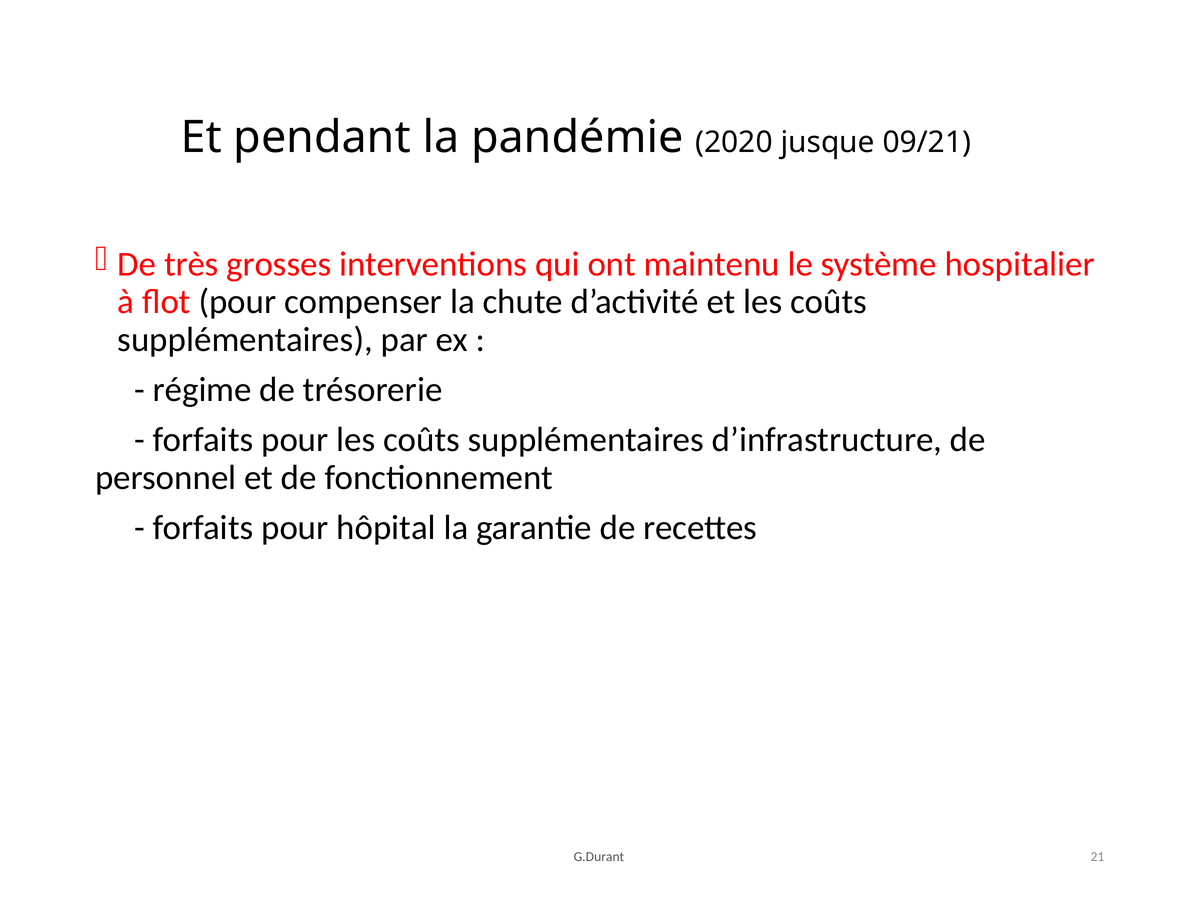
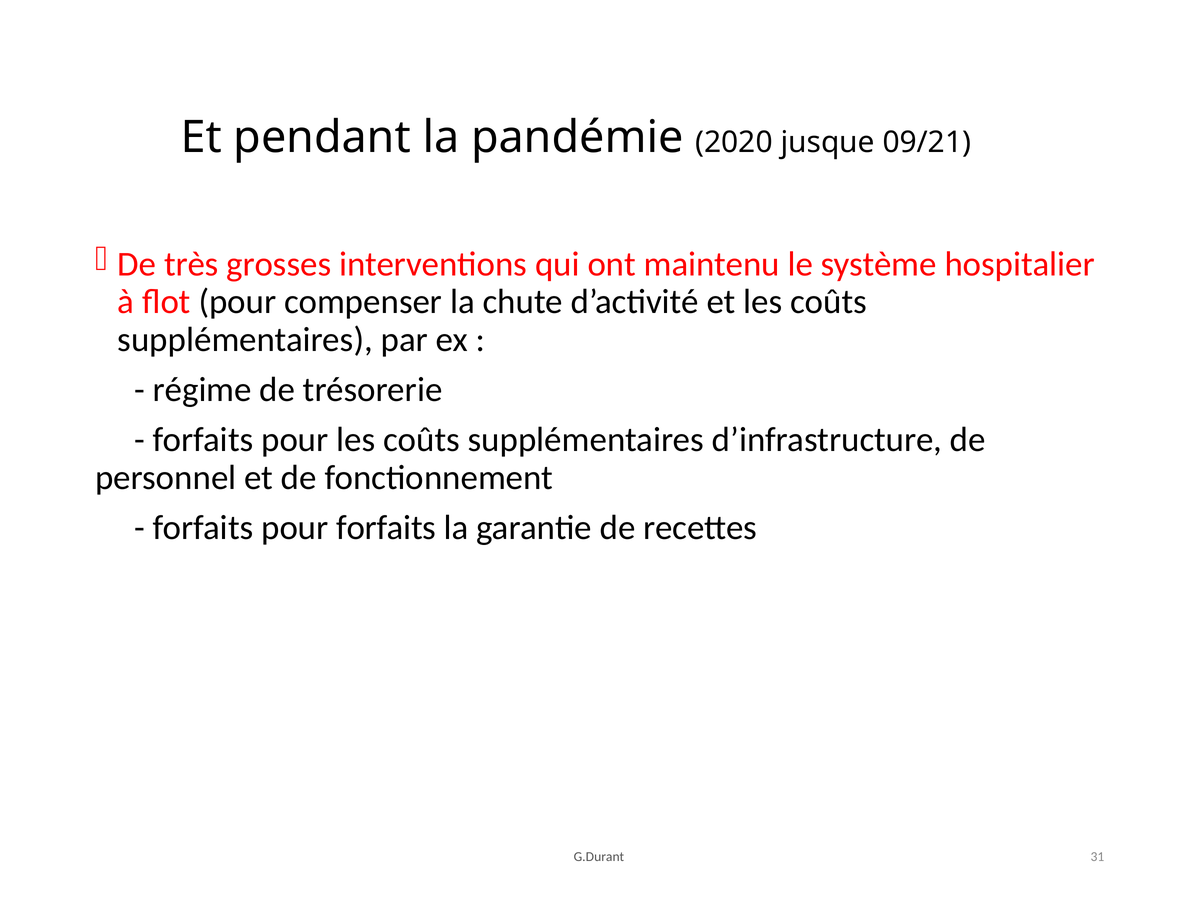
pour hôpital: hôpital -> forfaits (386, 528)
21: 21 -> 31 (1097, 857)
